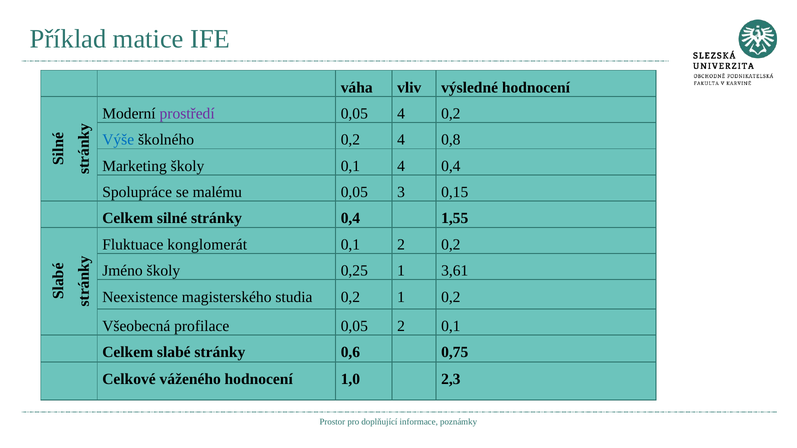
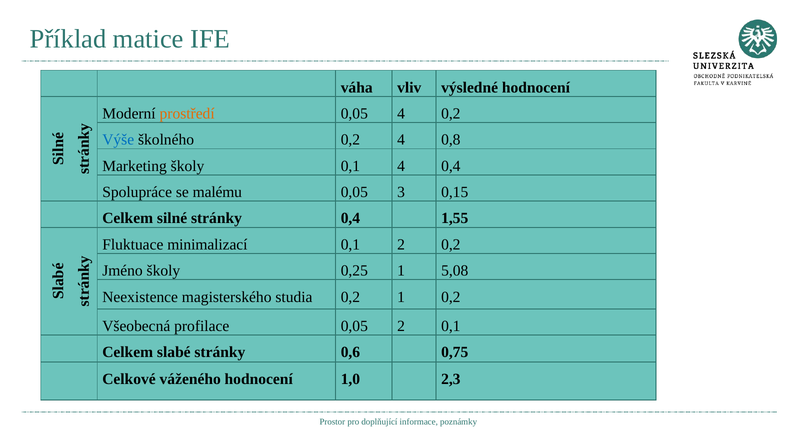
prostředí colour: purple -> orange (187, 114)
konglomerát: konglomerát -> minimalizací (207, 245)
3,61: 3,61 -> 5,08 (455, 271)
